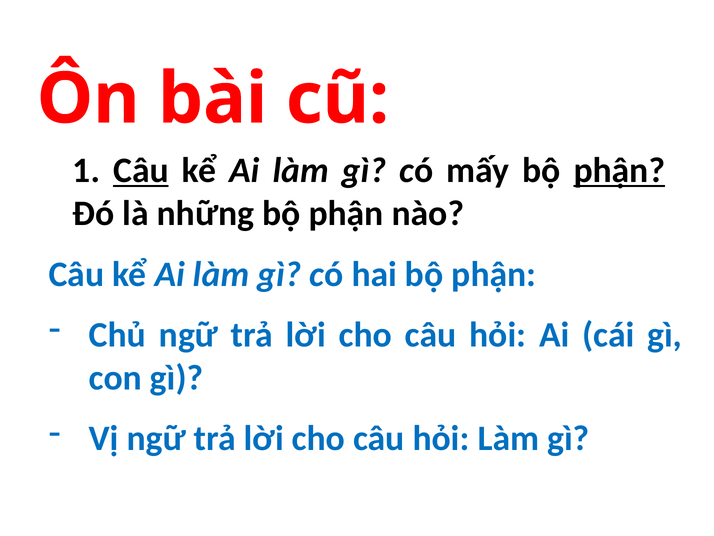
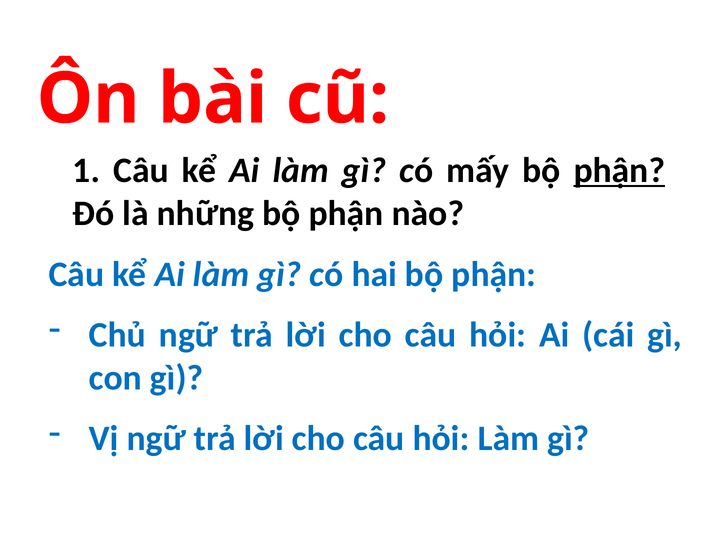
Câu underline: present -> none (141, 170)
